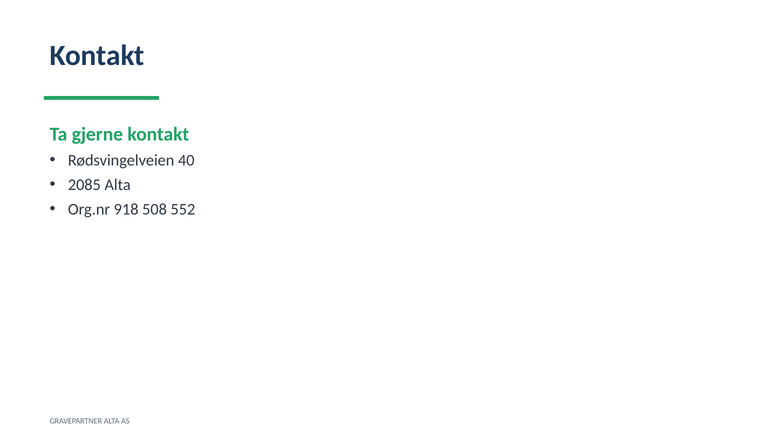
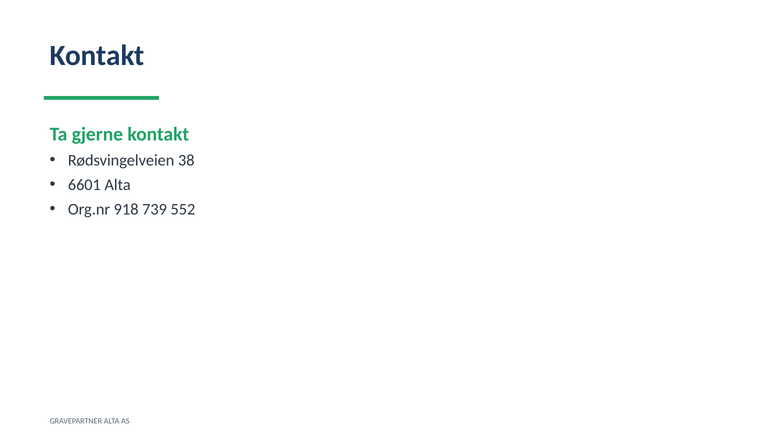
40: 40 -> 38 (186, 160)
2085: 2085 -> 6601 (84, 185)
508: 508 -> 739 (155, 209)
